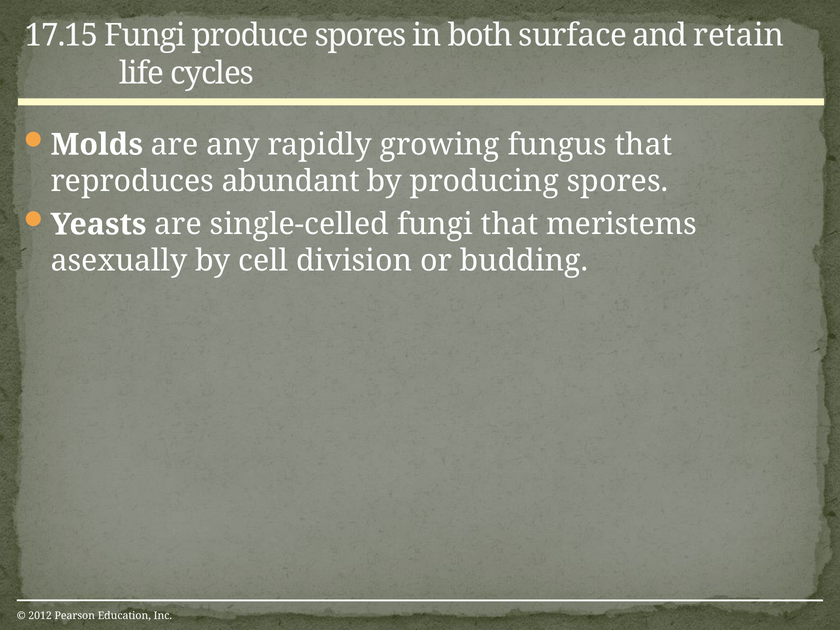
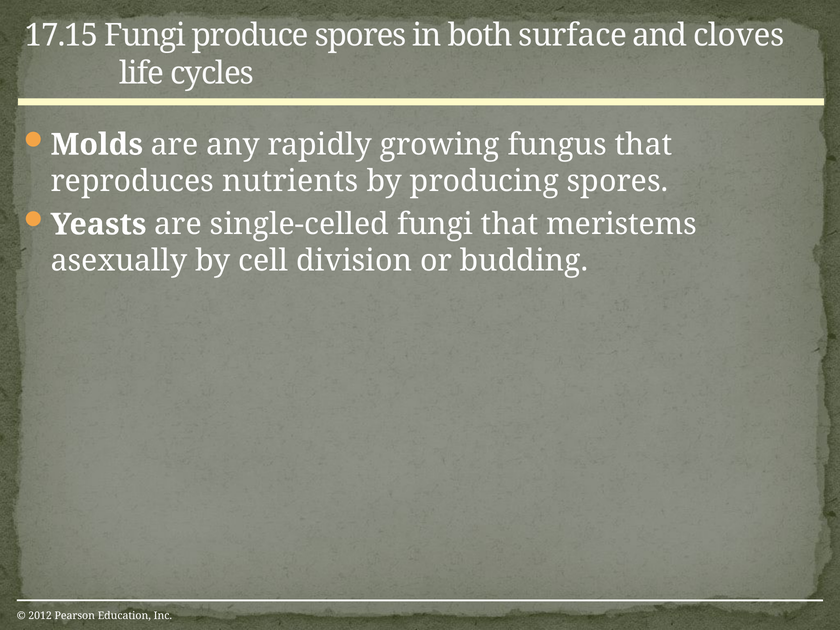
retain: retain -> cloves (739, 35)
abundant: abundant -> nutrients (290, 181)
